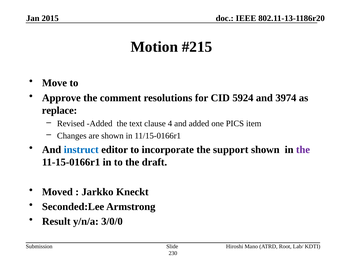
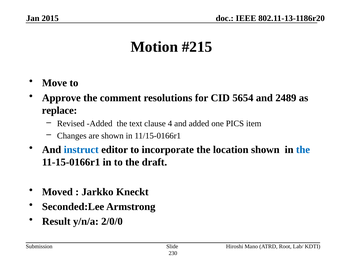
5924: 5924 -> 5654 (243, 98)
3974: 3974 -> 2489 (286, 98)
support: support -> location (231, 150)
the colour: purple -> blue (303, 150)
3/0/0: 3/0/0 -> 2/0/0 (112, 222)
